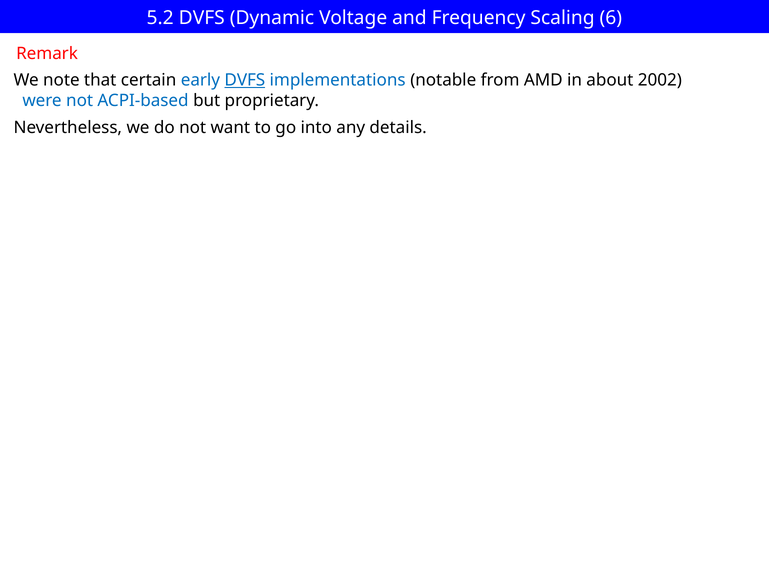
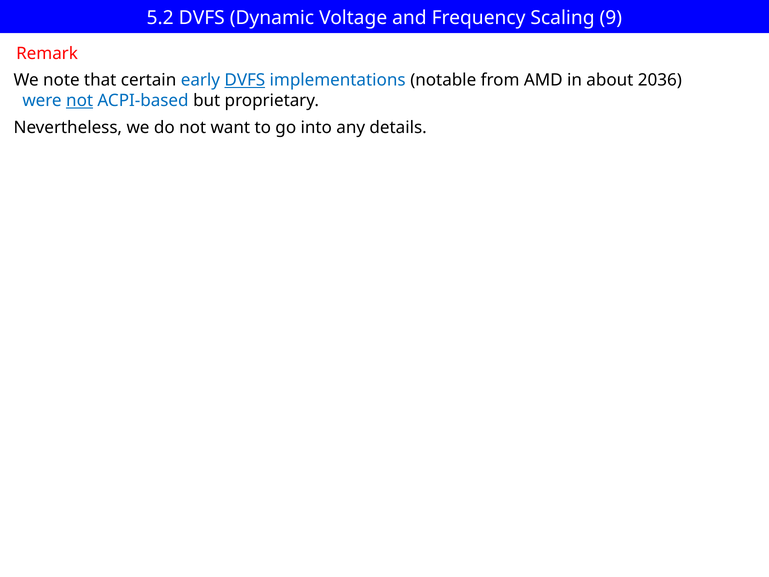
6: 6 -> 9 (611, 18)
2002: 2002 -> 2036 (660, 80)
not underline: none -> present (80, 101)
